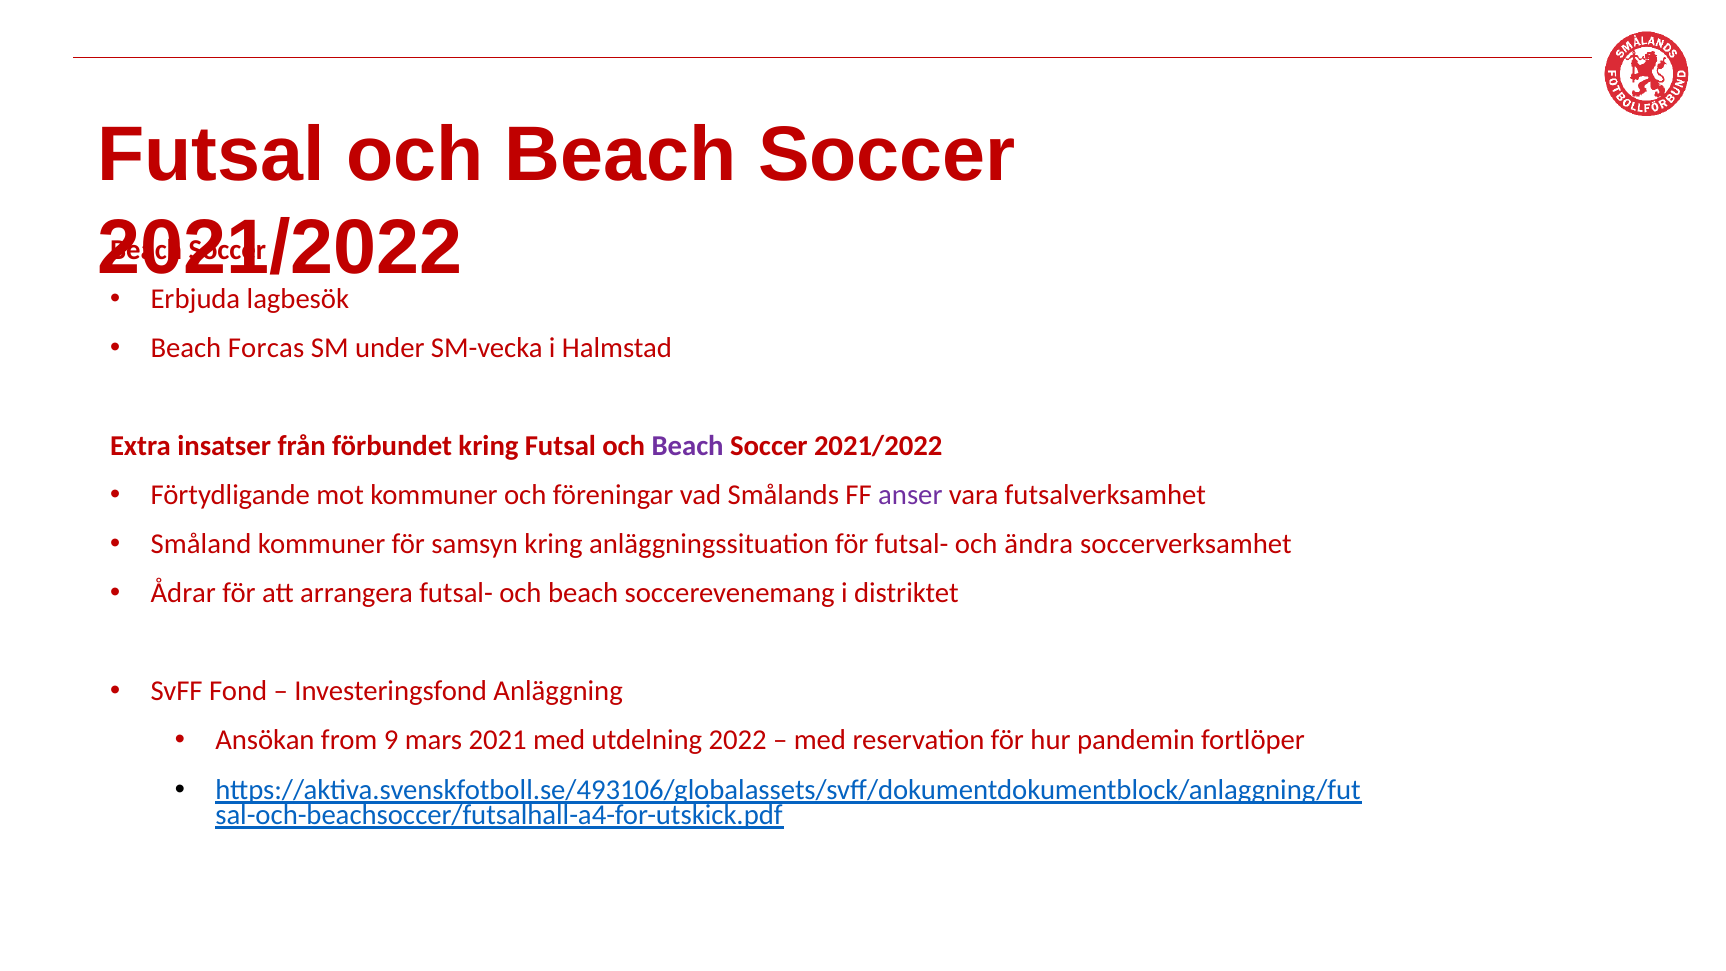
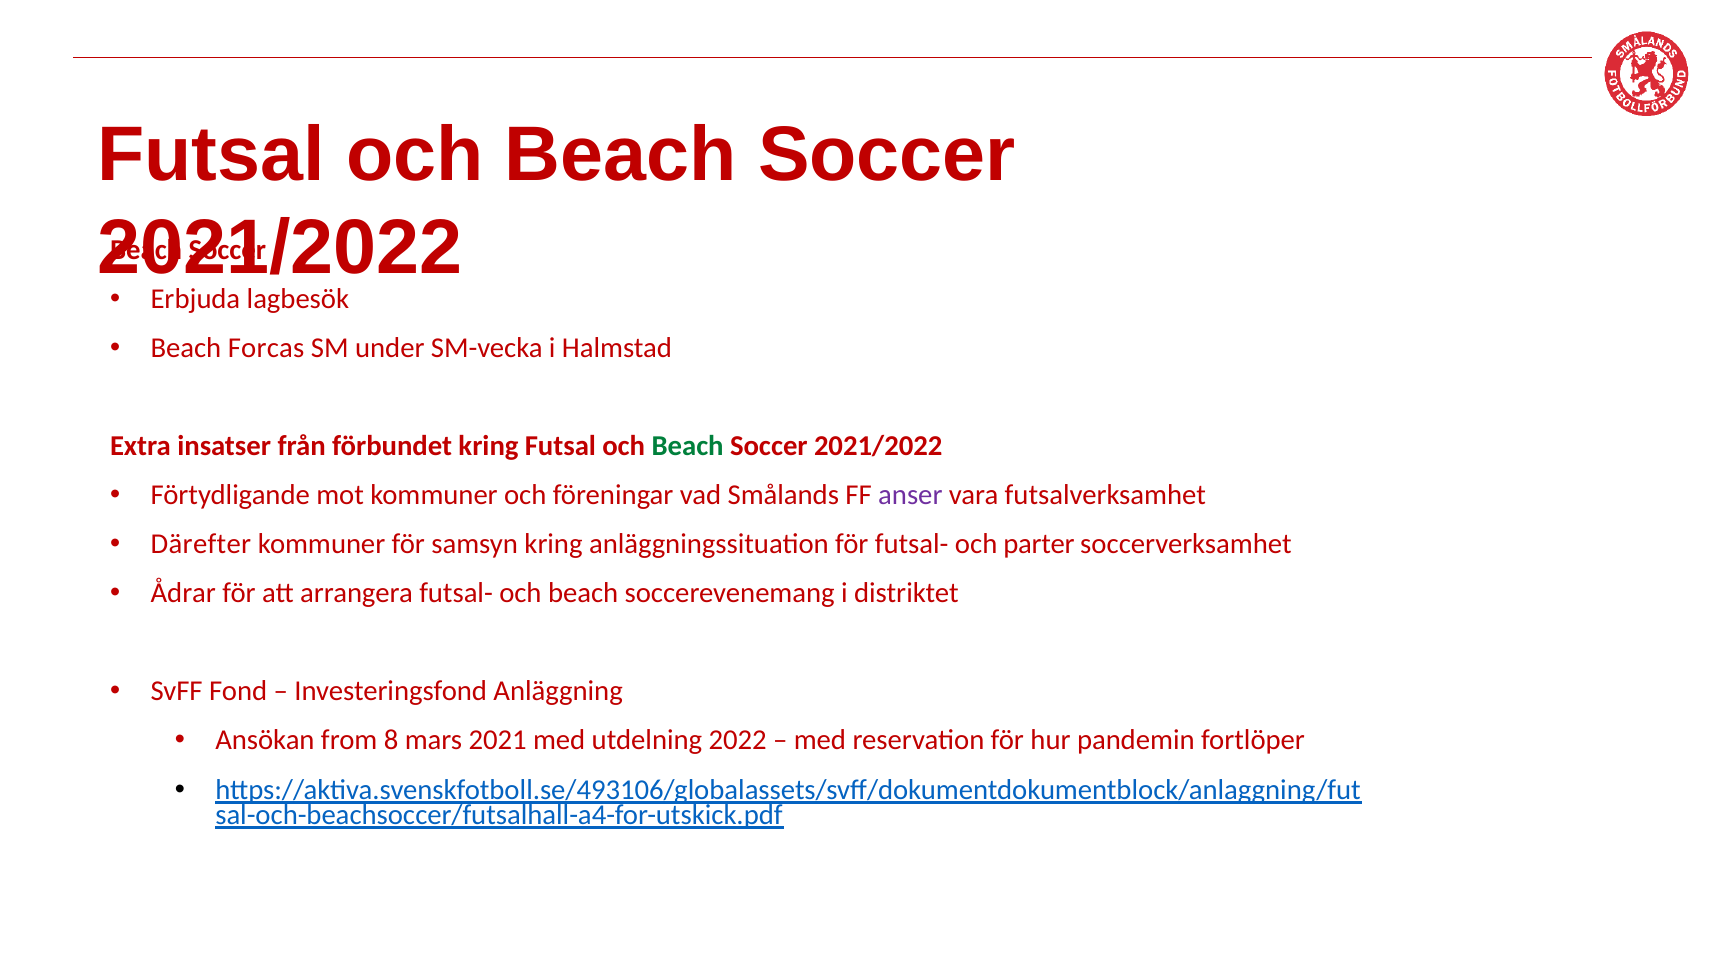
Beach colour: purple -> green (688, 446)
Småland: Småland -> Därefter (201, 544)
ändra: ändra -> parter (1039, 544)
9: 9 -> 8 (391, 740)
